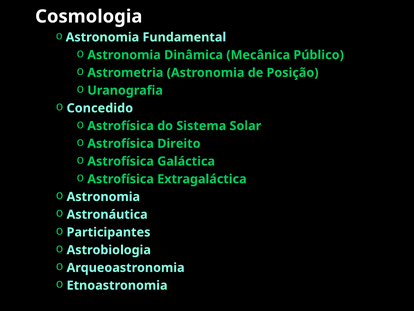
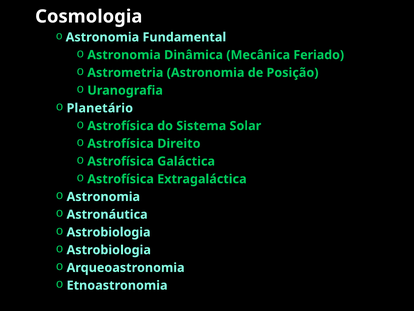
Público: Público -> Feriado (319, 55)
Concedido: Concedido -> Planetário (100, 108)
Participantes: Participantes -> Astrobiologia (109, 232)
